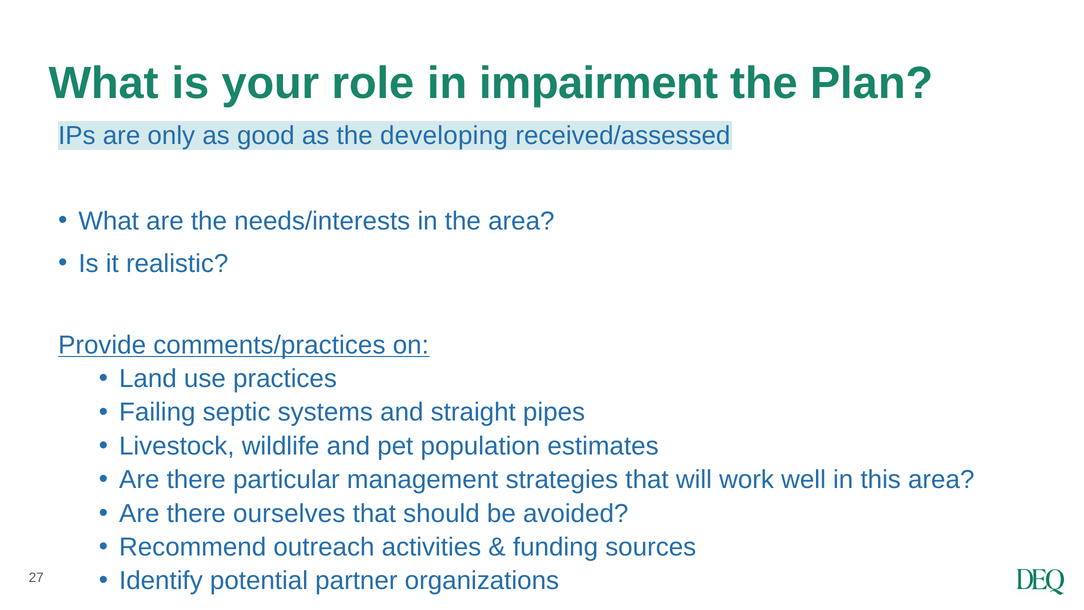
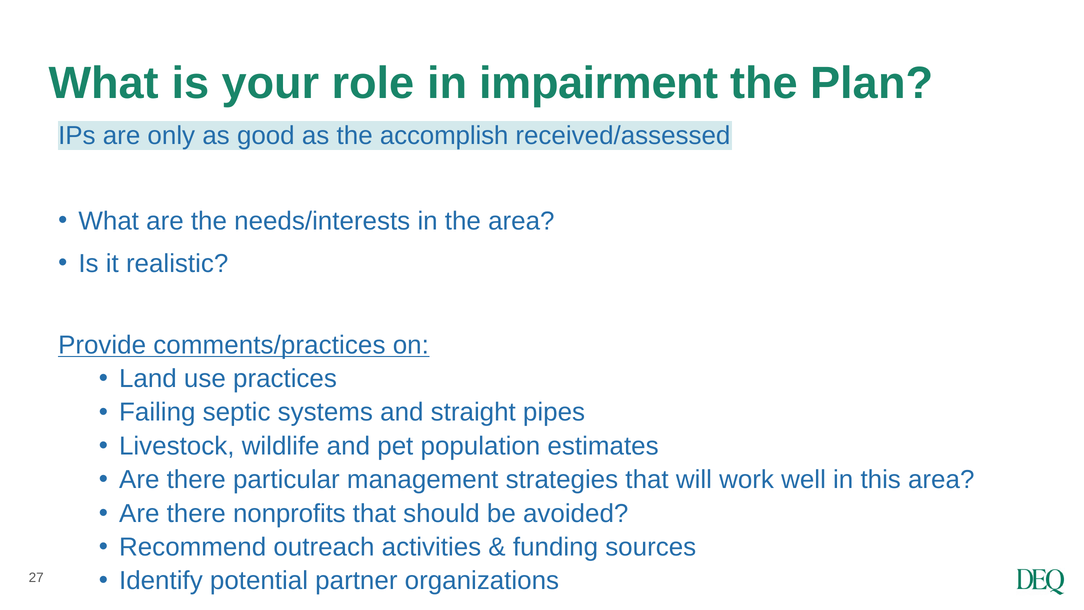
developing: developing -> accomplish (444, 136)
ourselves: ourselves -> nonprofits (289, 513)
